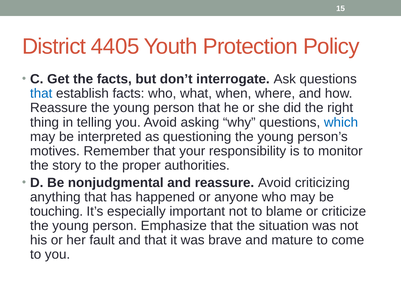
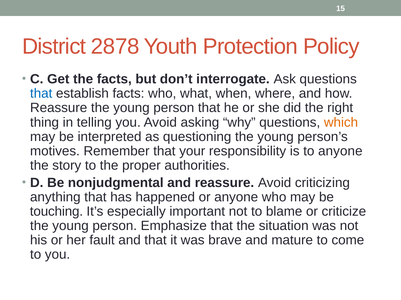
4405: 4405 -> 2878 (115, 47)
which colour: blue -> orange (341, 123)
to monitor: monitor -> anyone (340, 151)
